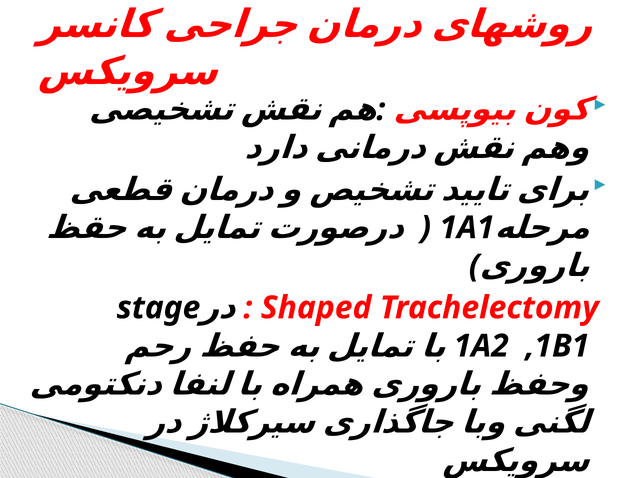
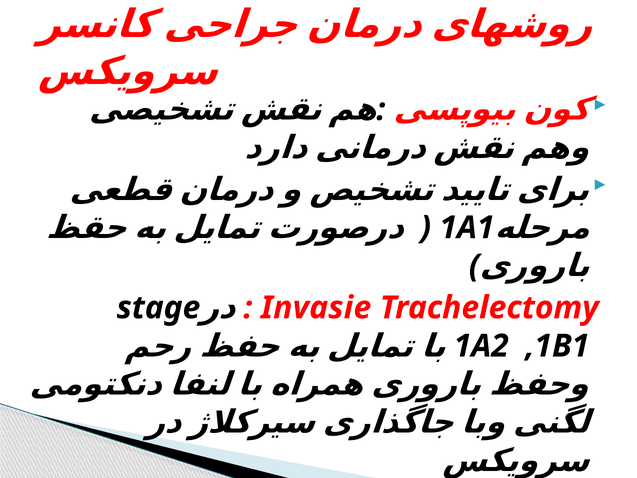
Shaped: Shaped -> Invasie (316, 308)
